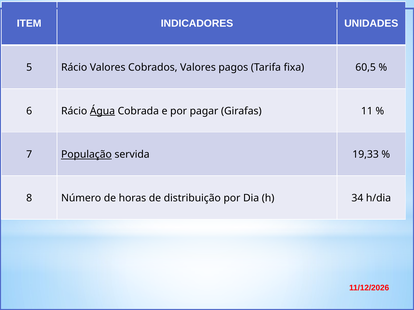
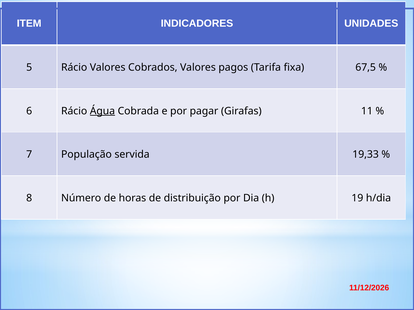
60,5: 60,5 -> 67,5 (366, 68)
População underline: present -> none (86, 155)
34: 34 -> 19 (357, 198)
